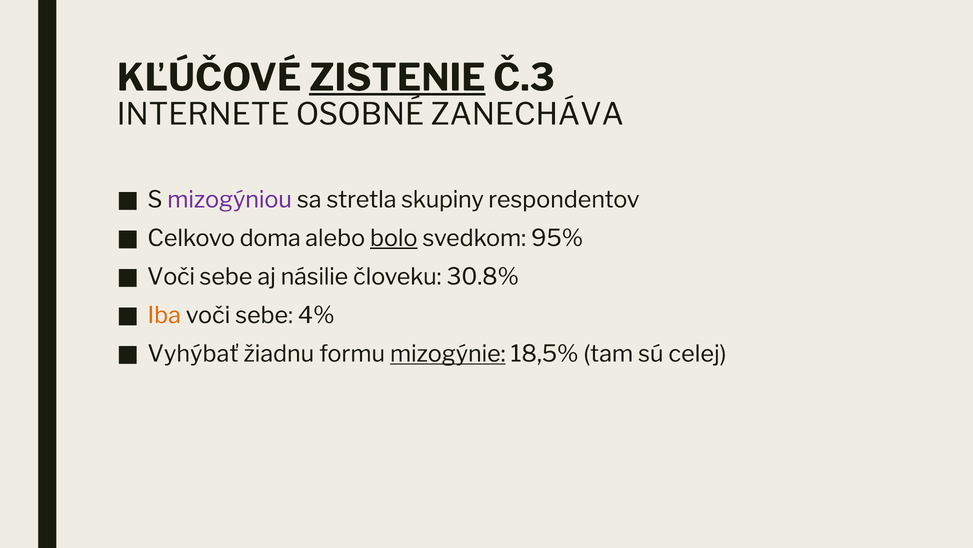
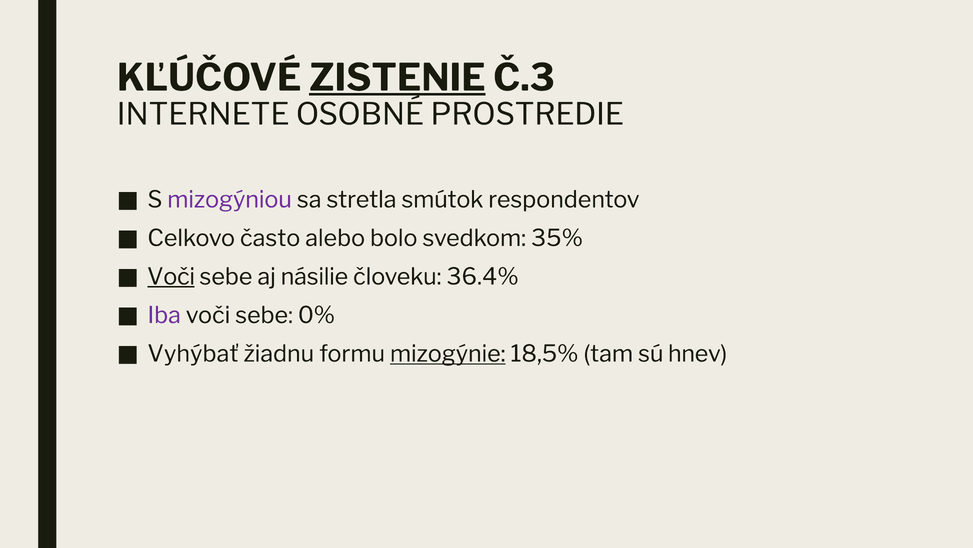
ZANECHÁVA: ZANECHÁVA -> PROSTREDIE (527, 114)
skupiny: skupiny -> smútok (442, 199)
doma: doma -> často (270, 238)
bolo underline: present -> none (394, 238)
95%: 95% -> 35% (557, 238)
Voči underline: none -> present (171, 276)
30.8%: 30.8% -> 36.4% (483, 276)
Iba colour: orange -> purple (164, 315)
4%: 4% -> 0% (316, 315)
celej: celej -> hnev (698, 353)
